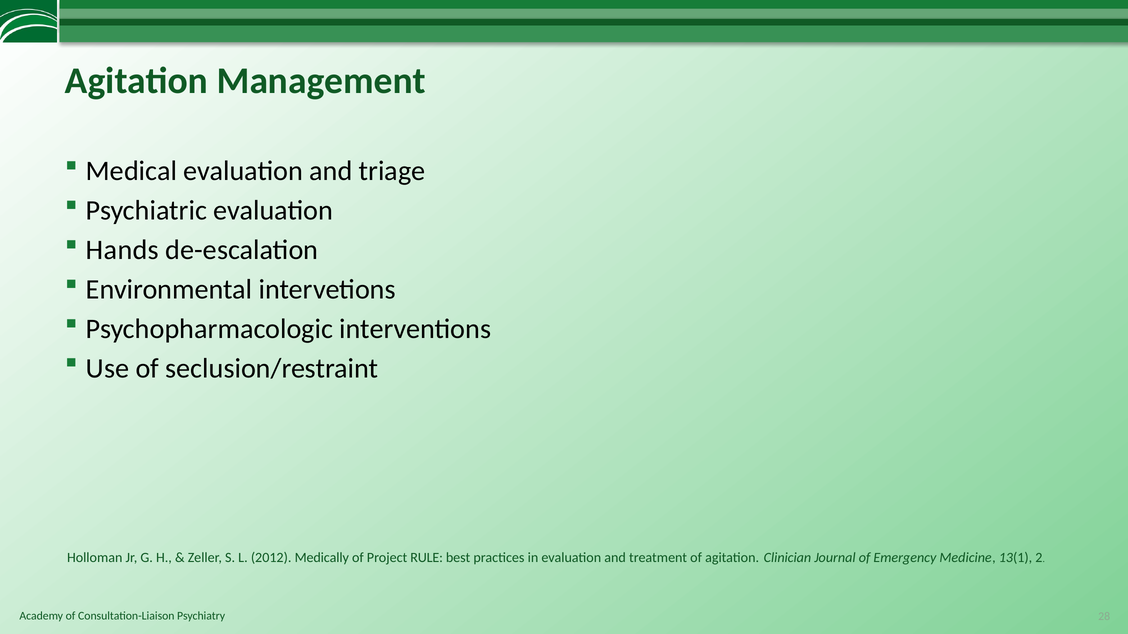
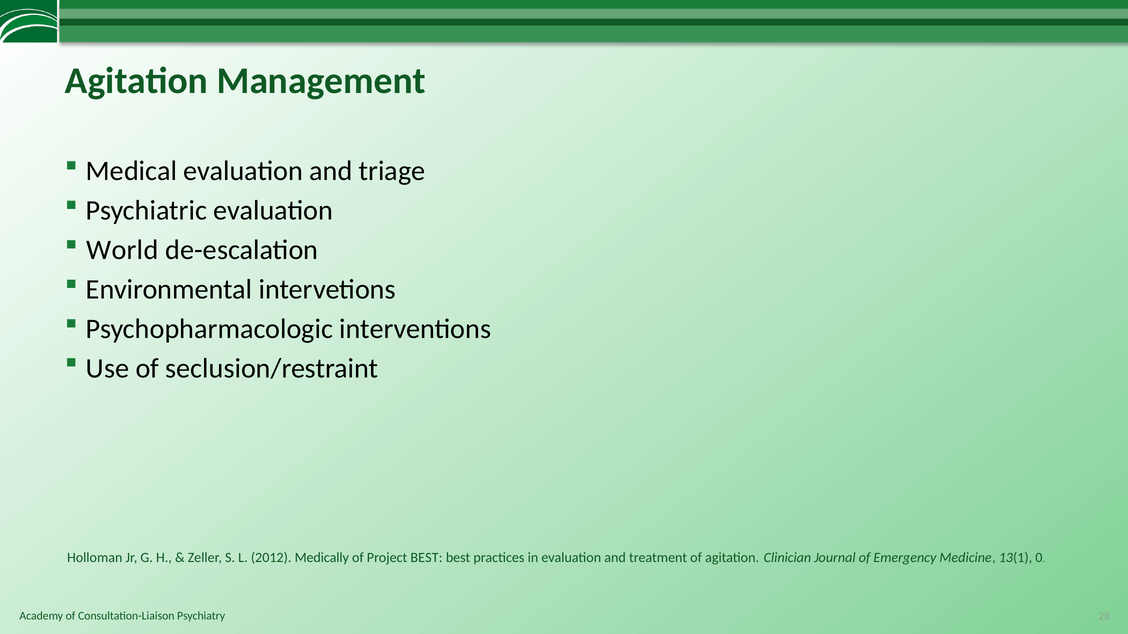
Hands: Hands -> World (122, 250)
Project RULE: RULE -> BEST (427, 558)
2: 2 -> 0 (1039, 558)
